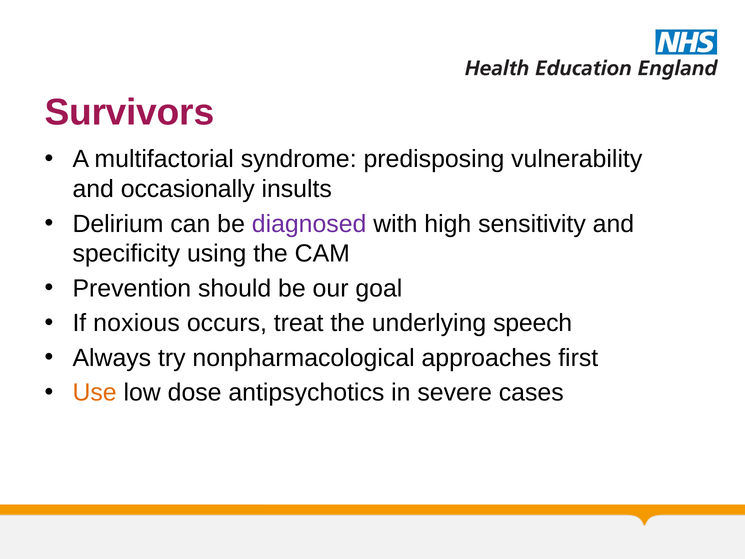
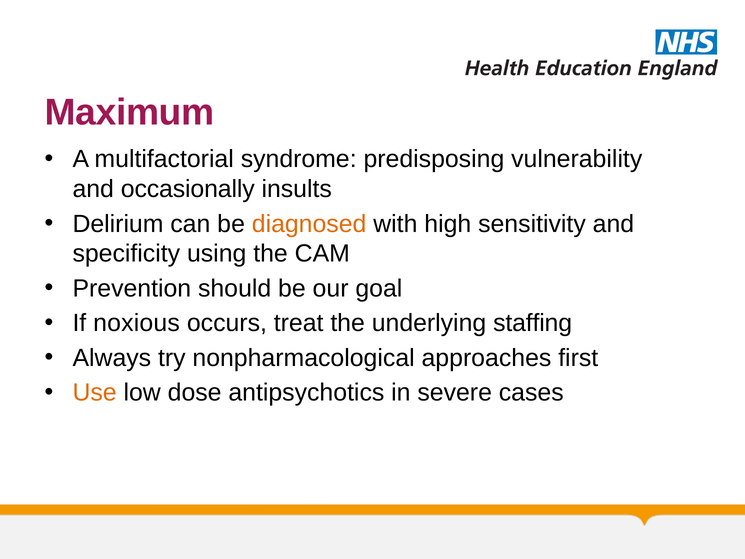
Survivors: Survivors -> Maximum (130, 112)
diagnosed colour: purple -> orange (309, 224)
speech: speech -> staffing (533, 323)
